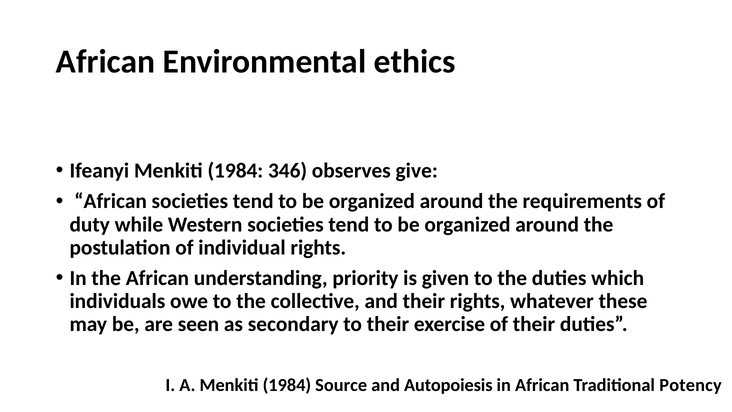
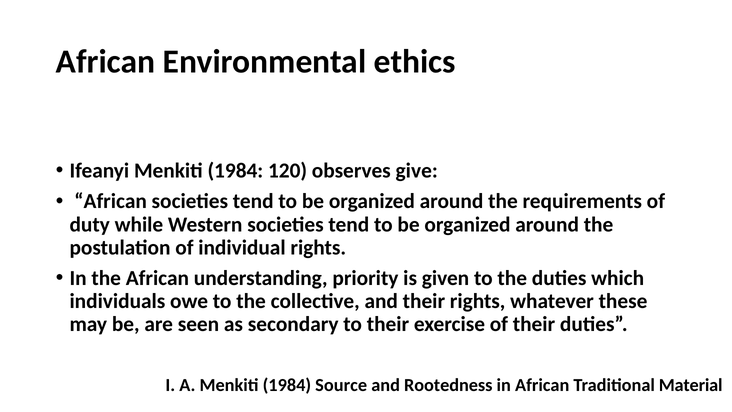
346: 346 -> 120 (288, 171)
Autopoiesis: Autopoiesis -> Rootedness (448, 385)
Potency: Potency -> Material (691, 385)
